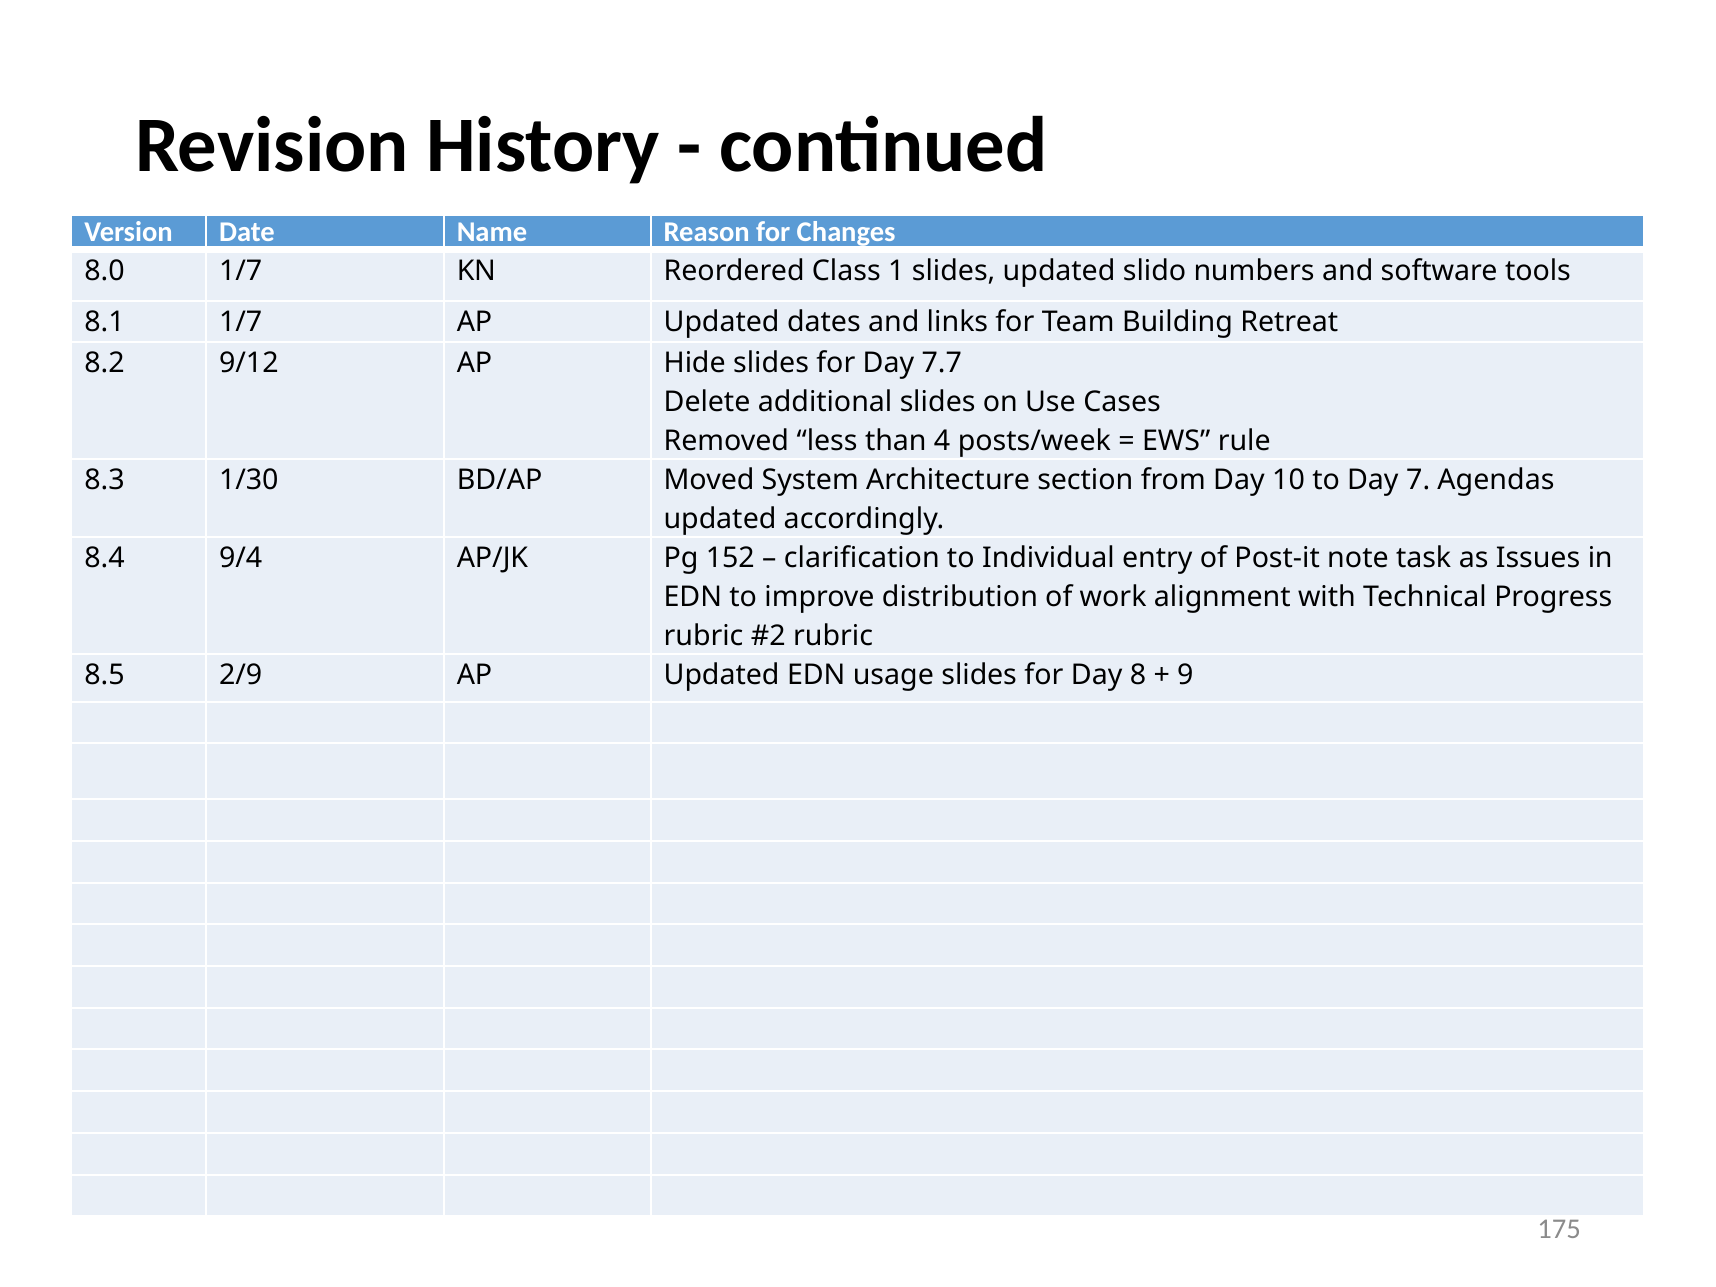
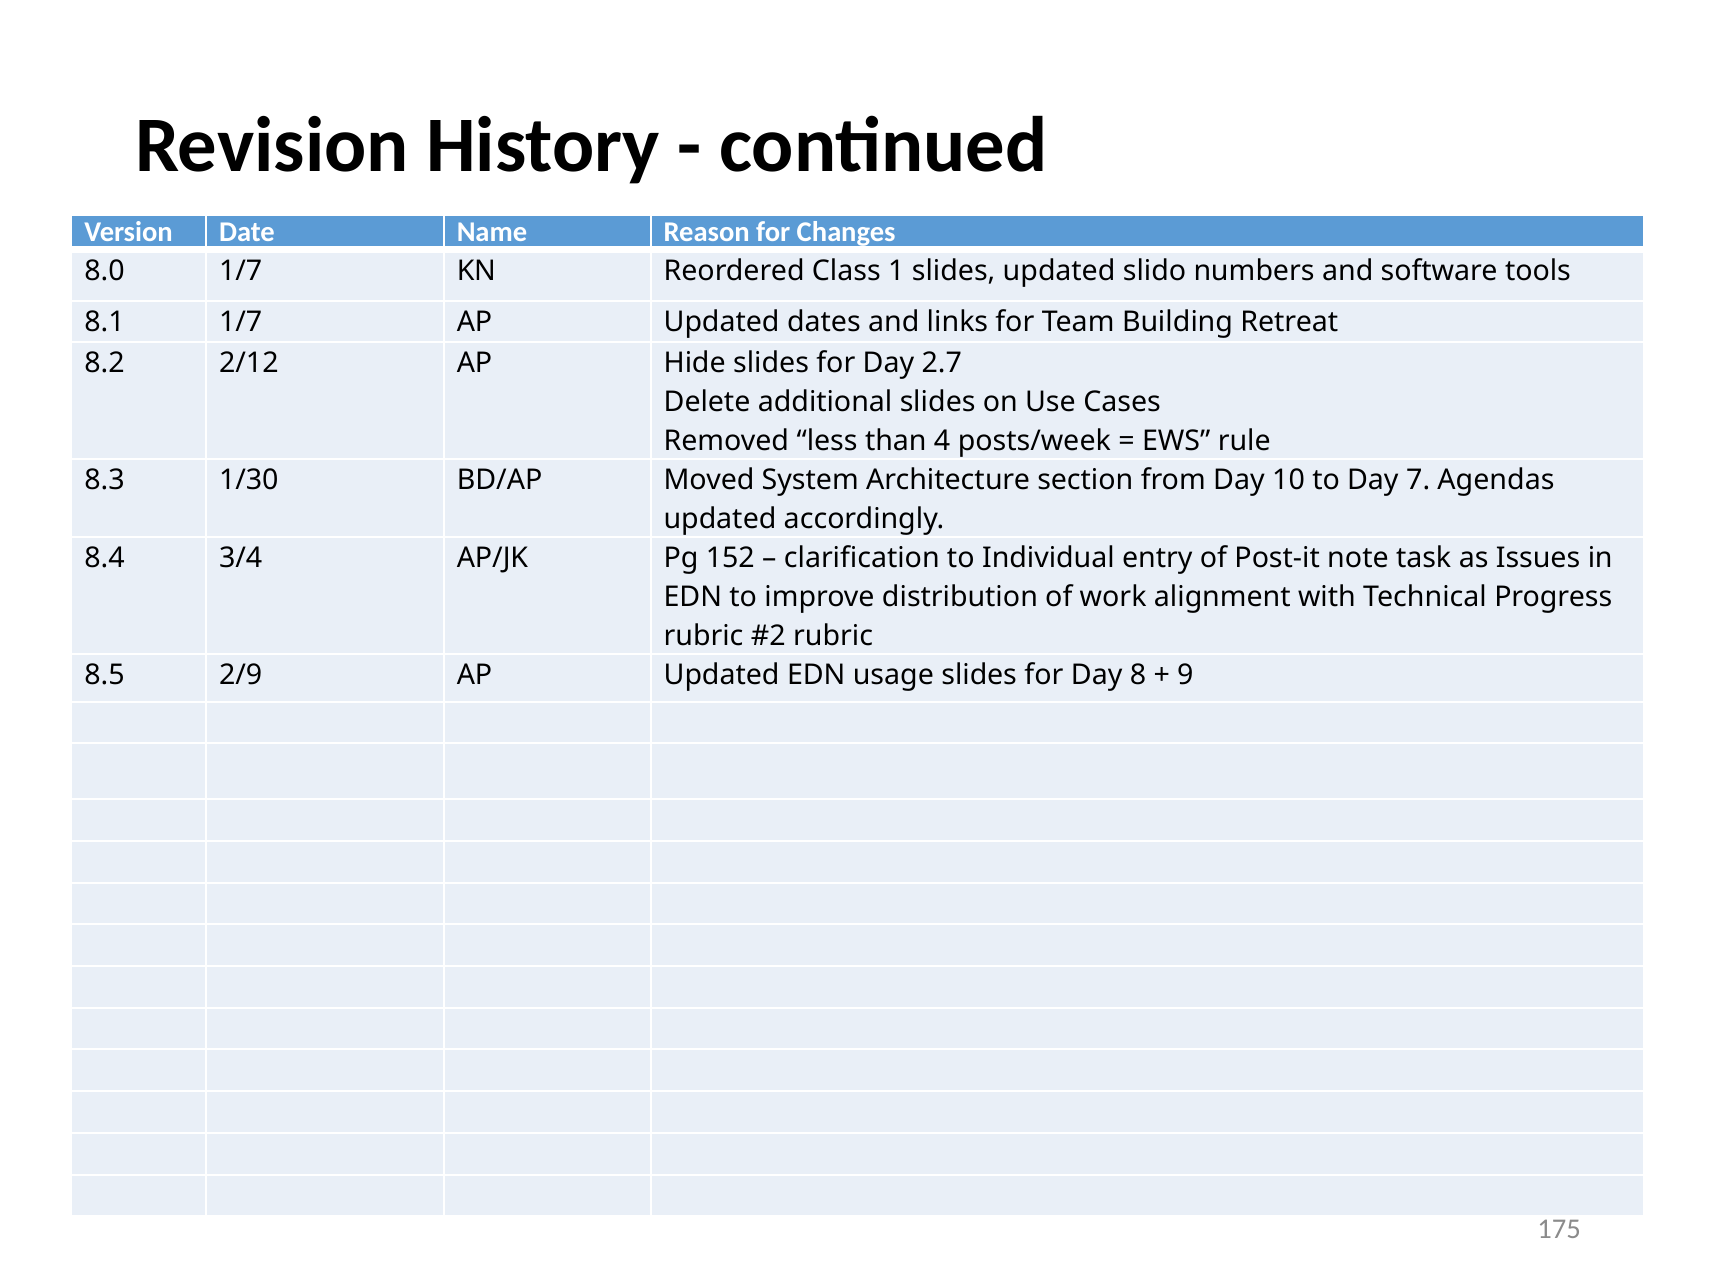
9/12: 9/12 -> 2/12 (249, 363)
7.7: 7.7 -> 2.7 (942, 363)
9/4: 9/4 -> 3/4 (241, 558)
